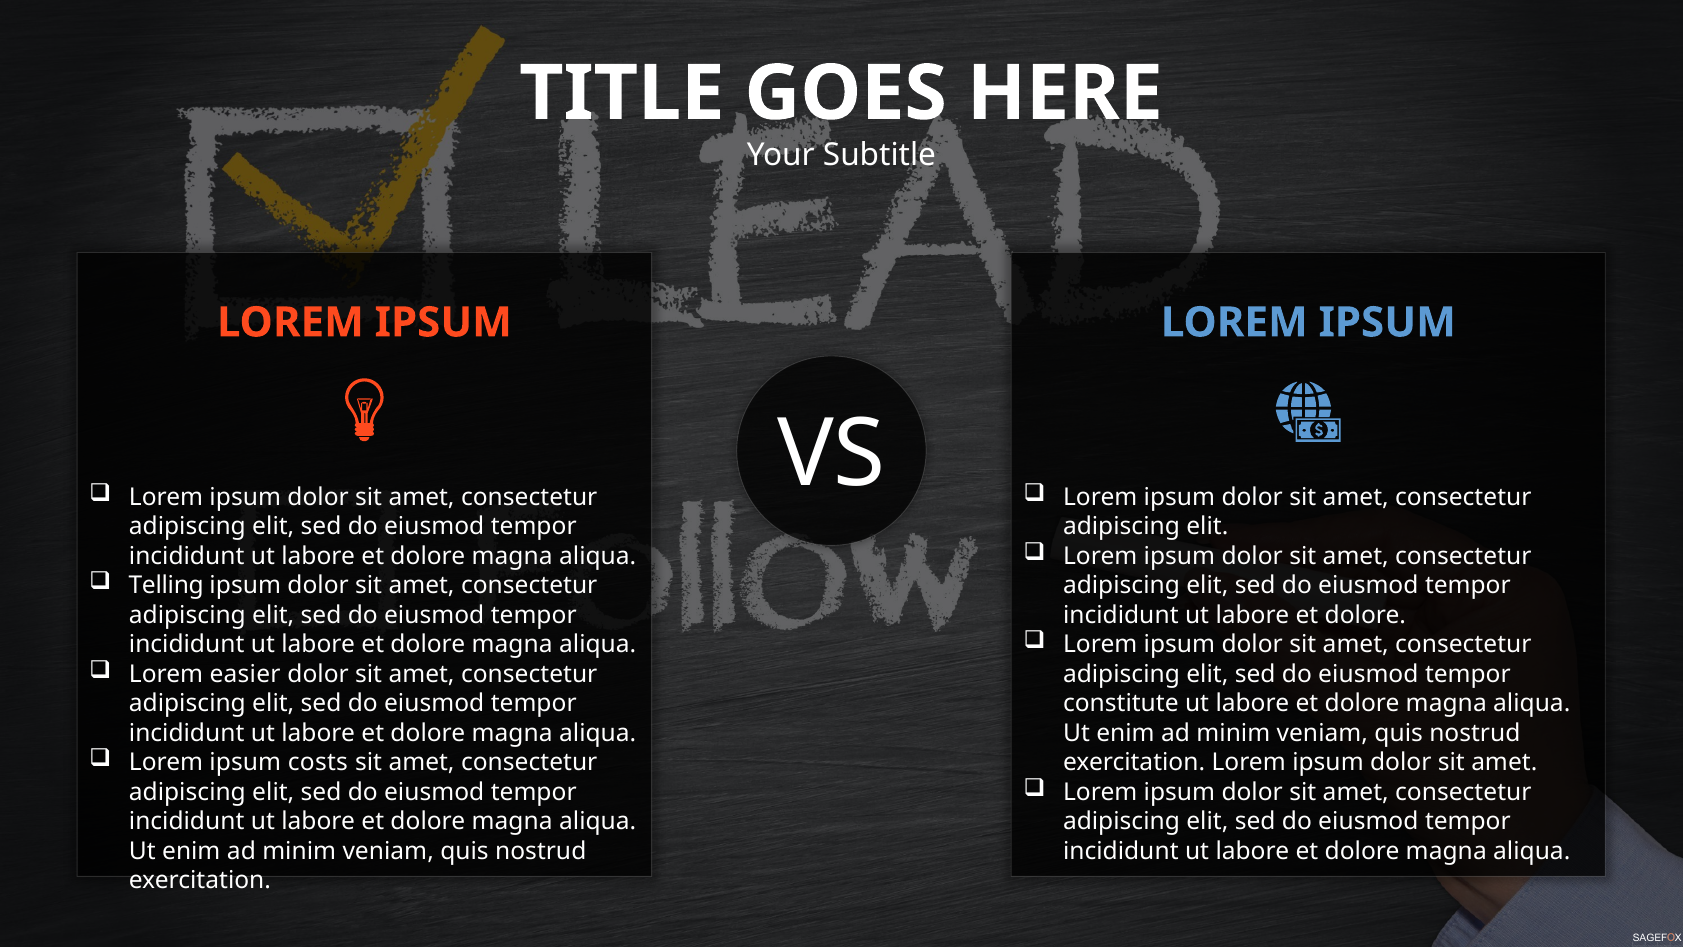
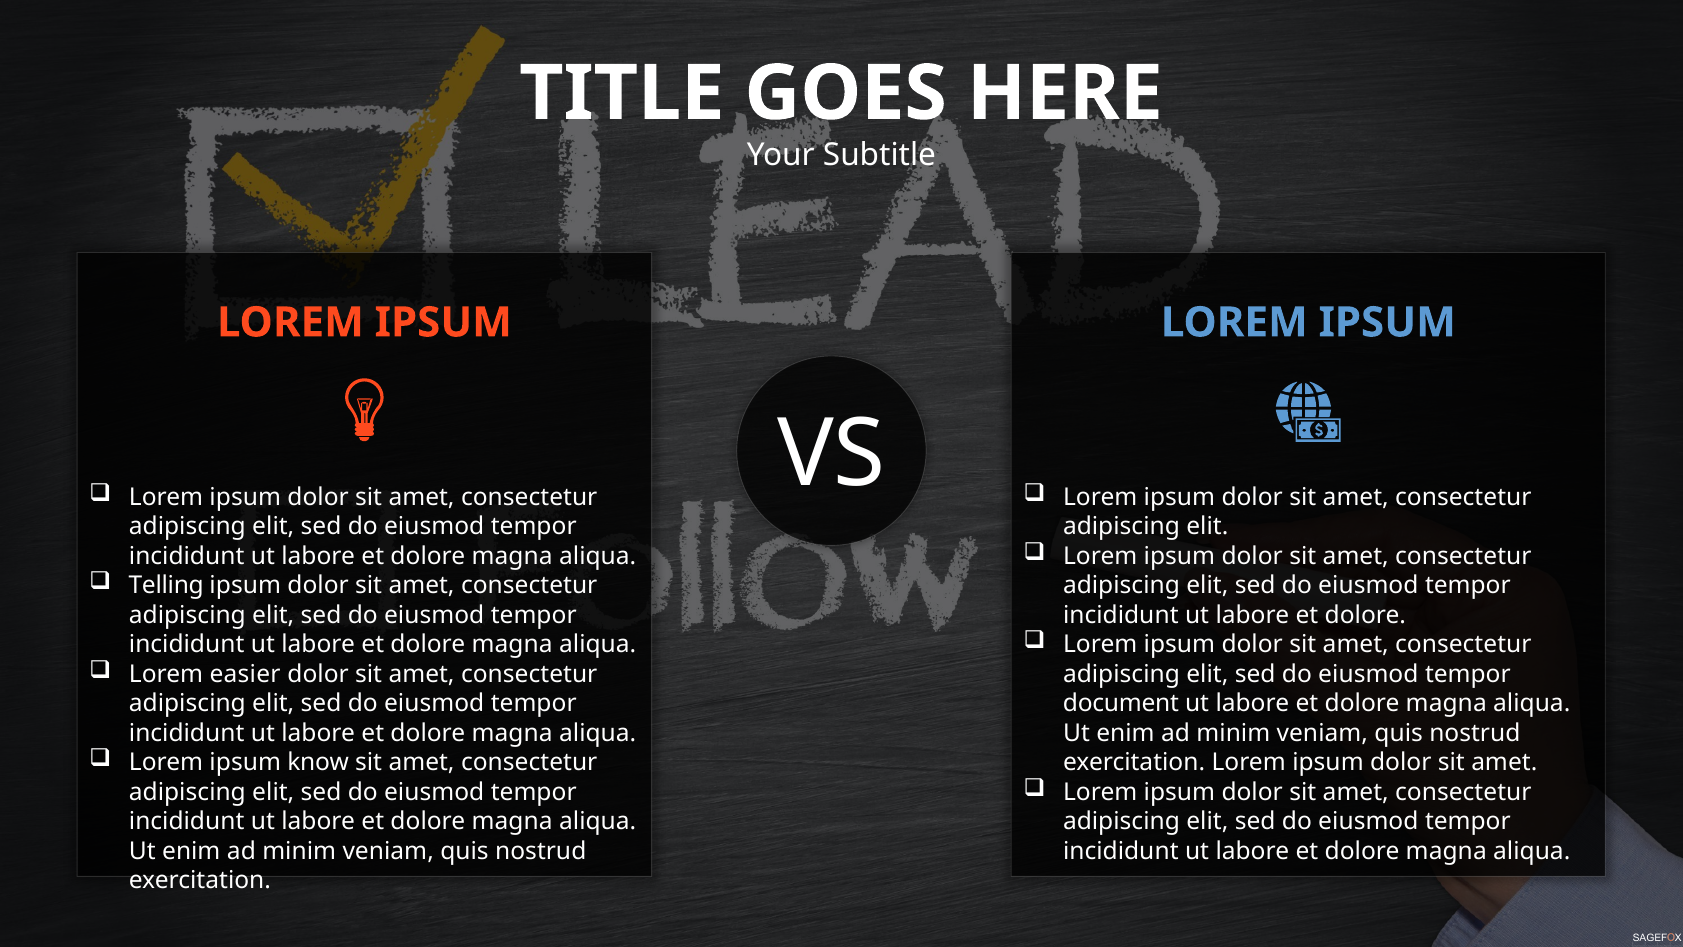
constitute: constitute -> document (1121, 703)
costs: costs -> know (318, 762)
